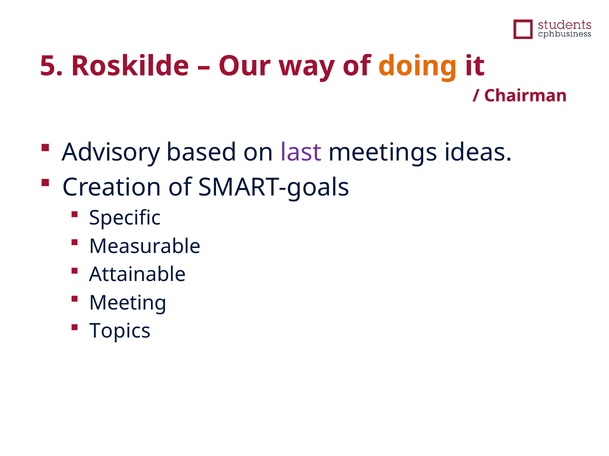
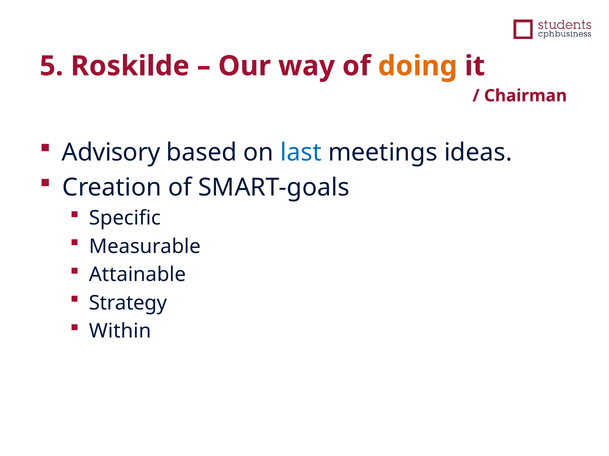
last colour: purple -> blue (301, 153)
Meeting: Meeting -> Strategy (128, 303)
Topics: Topics -> Within (120, 332)
